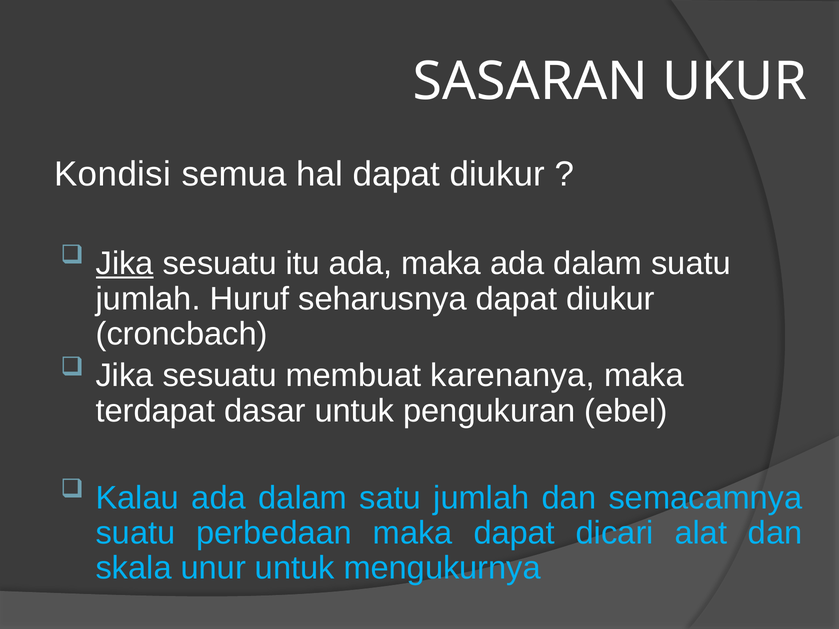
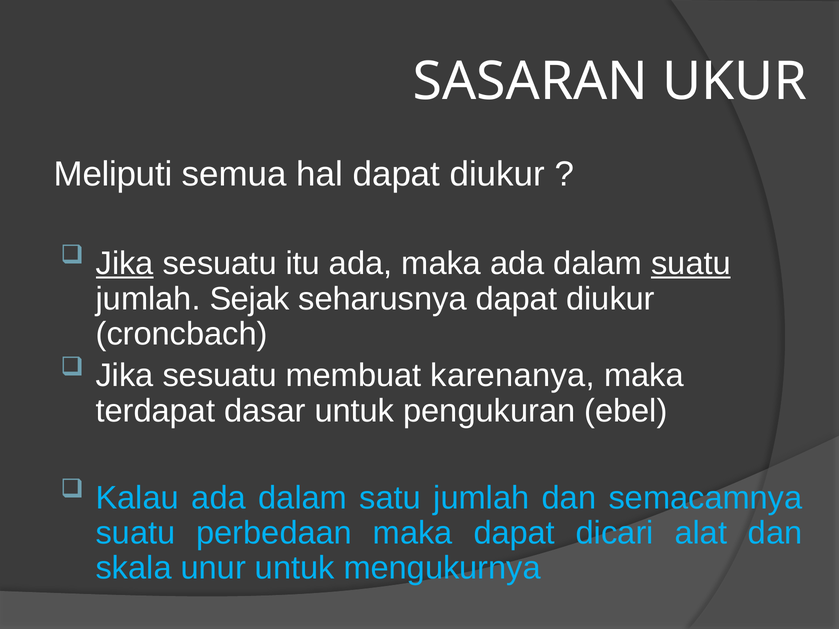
Kondisi: Kondisi -> Meliputi (113, 174)
suatu underline: none -> present (691, 264)
Huruf: Huruf -> Sejak (250, 299)
